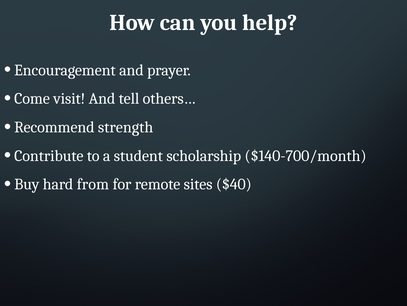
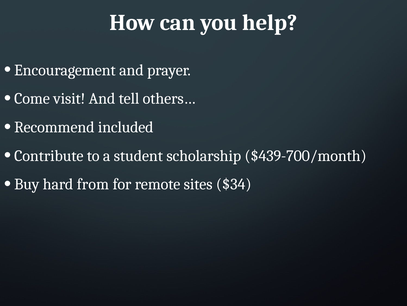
strength: strength -> included (126, 127)
$140-700/month: $140-700/month -> $439-700/month (306, 155)
$40: $40 -> $34 (234, 184)
